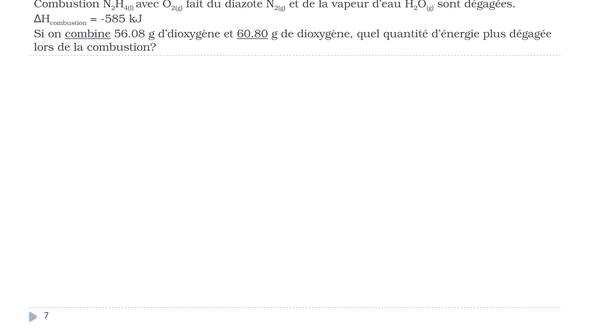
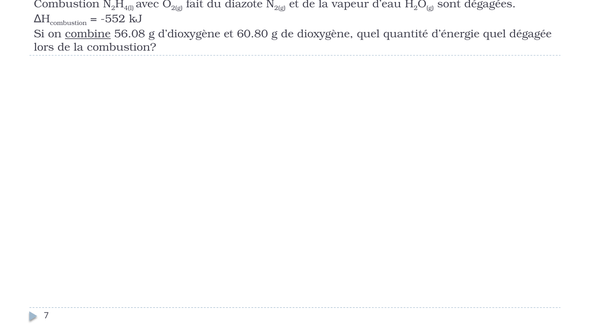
-585: -585 -> -552 (113, 19)
60.80 underline: present -> none (252, 34)
d’énergie plus: plus -> quel (494, 34)
